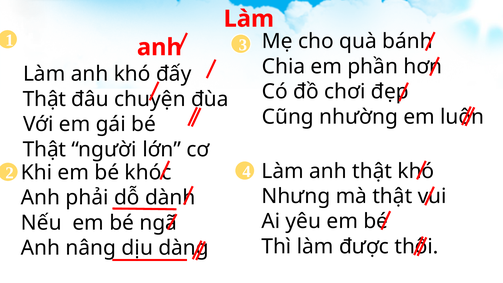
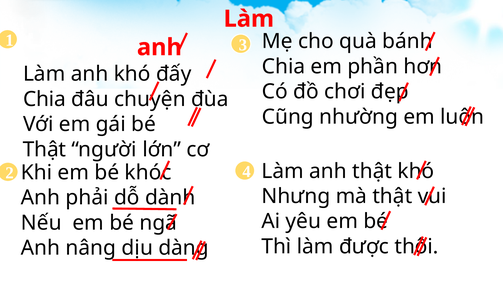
Thật: Thật -> Chia (44, 99)
